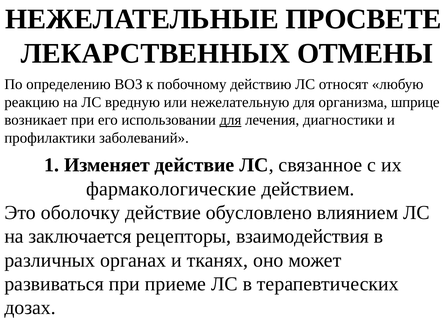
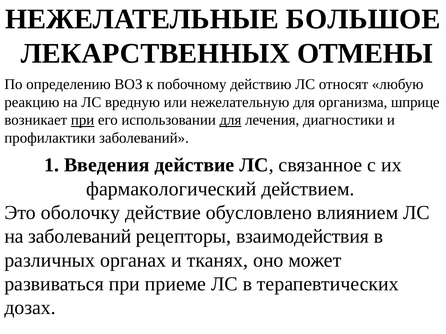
ПРОСВЕТЕ: ПРОСВЕТЕ -> БОЛЬШОЕ (363, 19)
при underline: none -> present (83, 120)
Изменяет: Изменяет -> Введения (107, 165)
фармакологические: фармакологические -> фармакологический (171, 189)
на заключается: заключается -> заболеваний (80, 237)
